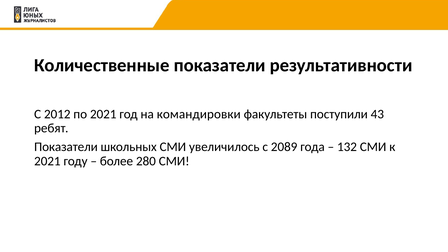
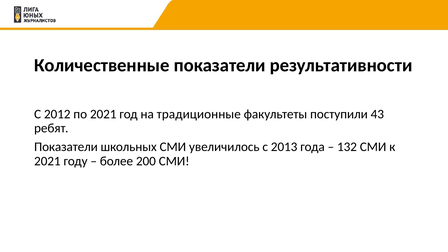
командировки: командировки -> традиционные (199, 114)
2089: 2089 -> 2013 (284, 147)
280: 280 -> 200 (146, 161)
